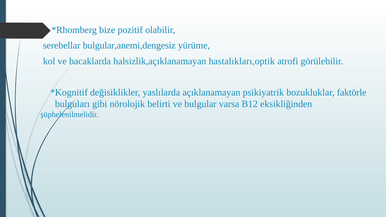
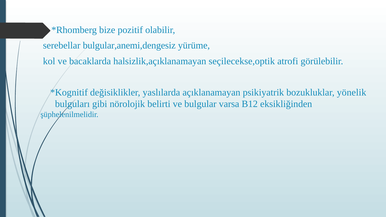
hastalıkları,optik: hastalıkları,optik -> seçilecekse,optik (242, 61)
faktörle: faktörle -> yönelik (352, 92)
